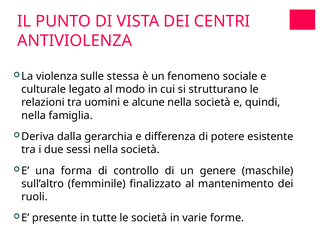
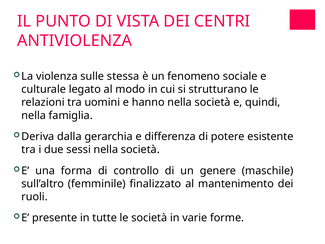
alcune: alcune -> hanno (148, 102)
